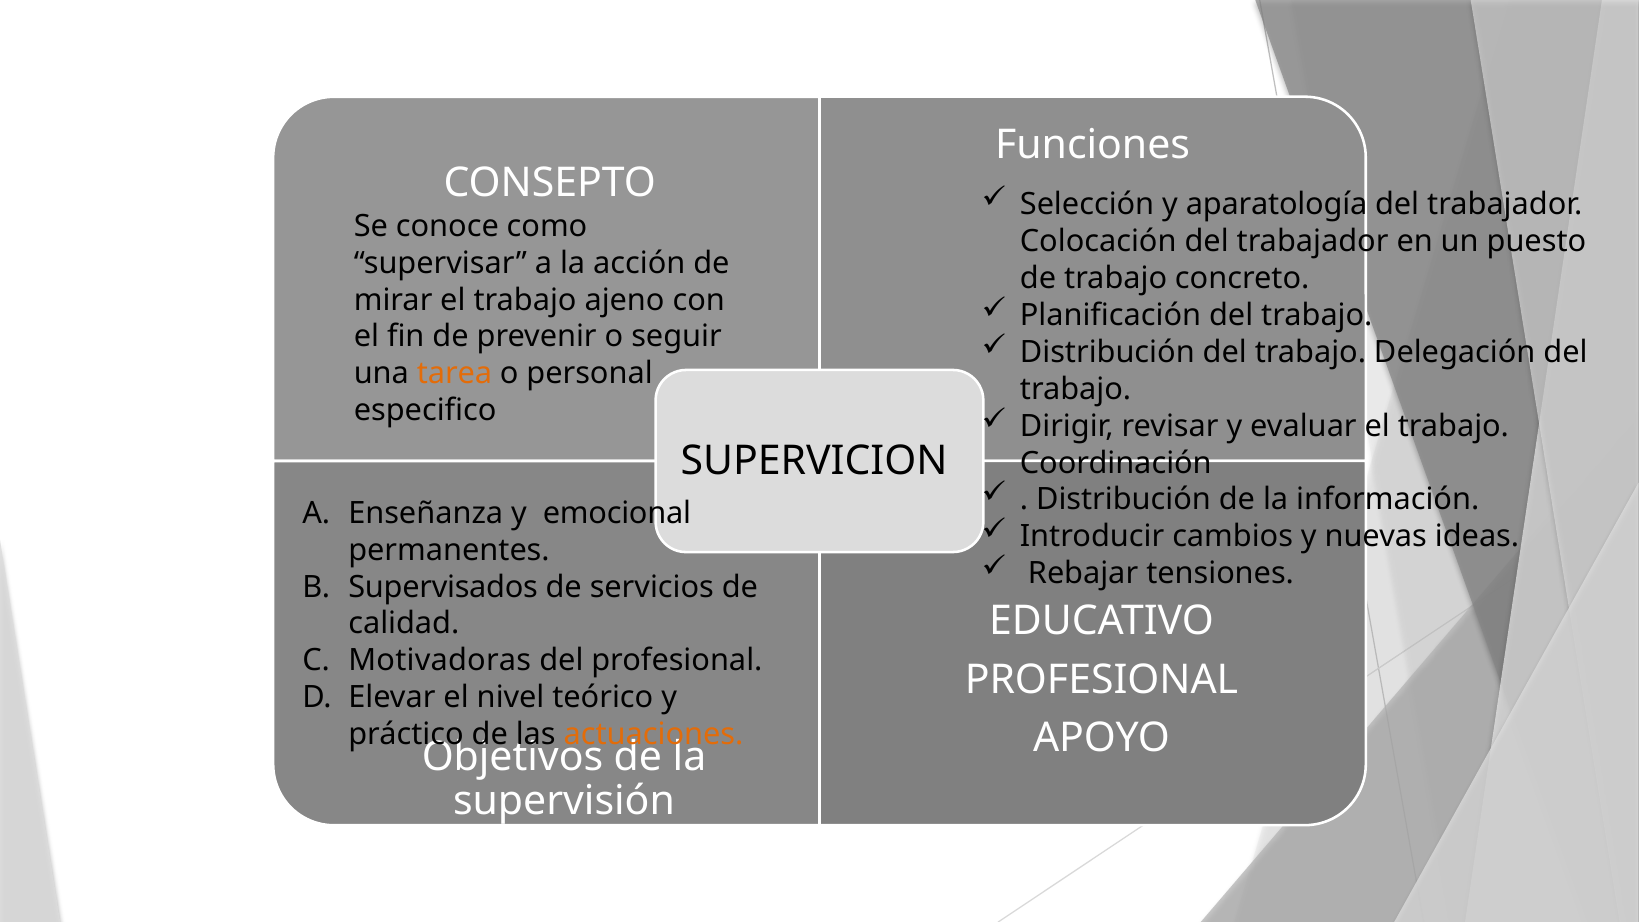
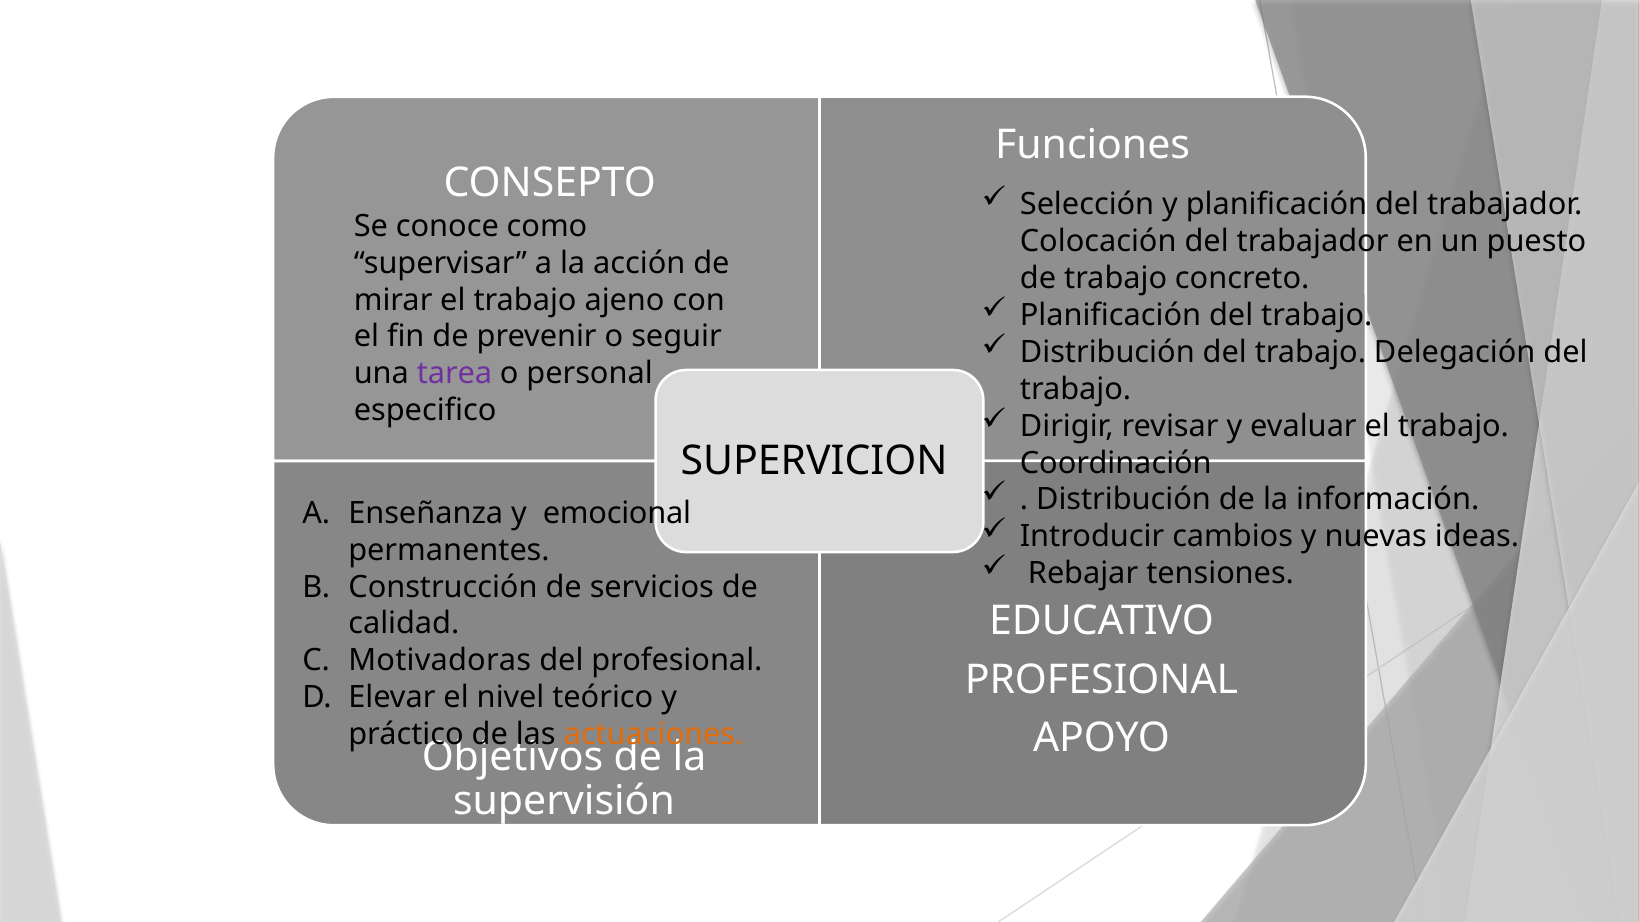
y aparatología: aparatología -> planificación (1276, 205)
tarea colour: orange -> purple (454, 374)
Supervisados: Supervisados -> Construcción (443, 587)
